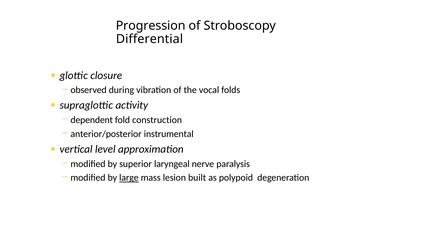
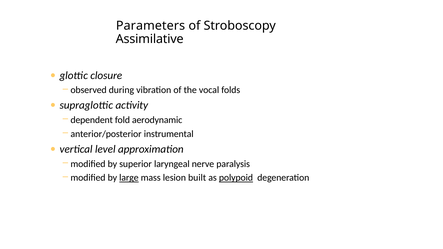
Progression: Progression -> Parameters (151, 26)
Differential: Differential -> Assimilative (150, 39)
construction: construction -> aerodynamic (157, 120)
polypoid underline: none -> present (236, 178)
